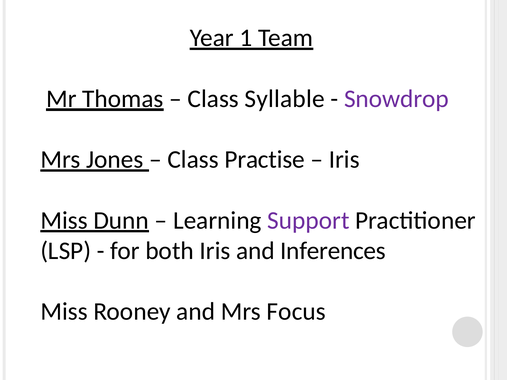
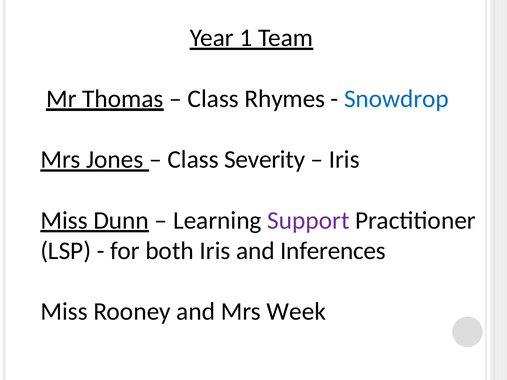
Syllable: Syllable -> Rhymes (285, 99)
Snowdrop colour: purple -> blue (396, 99)
Practise: Practise -> Severity (265, 160)
Focus: Focus -> Week (296, 312)
